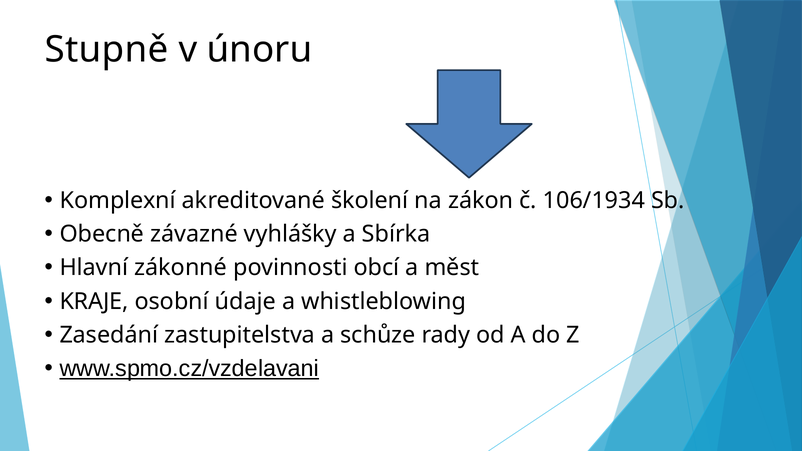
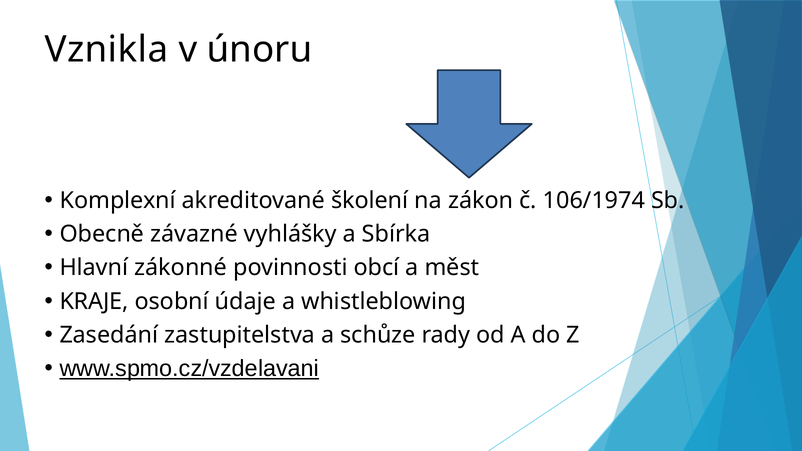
Stupně: Stupně -> Vznikla (107, 50)
106/1934: 106/1934 -> 106/1974 (594, 200)
